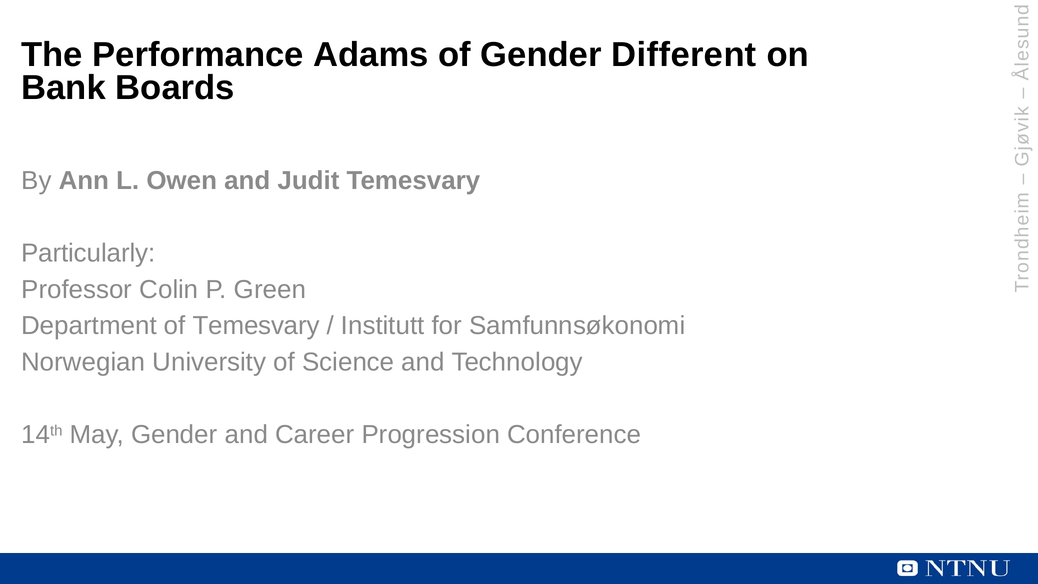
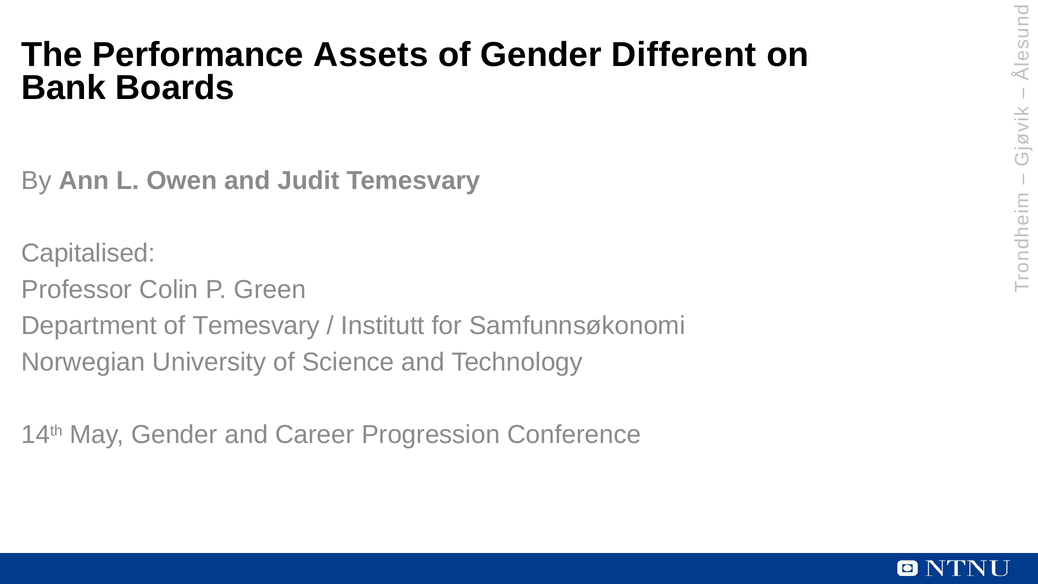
Adams: Adams -> Assets (371, 55)
Particularly: Particularly -> Capitalised (88, 253)
